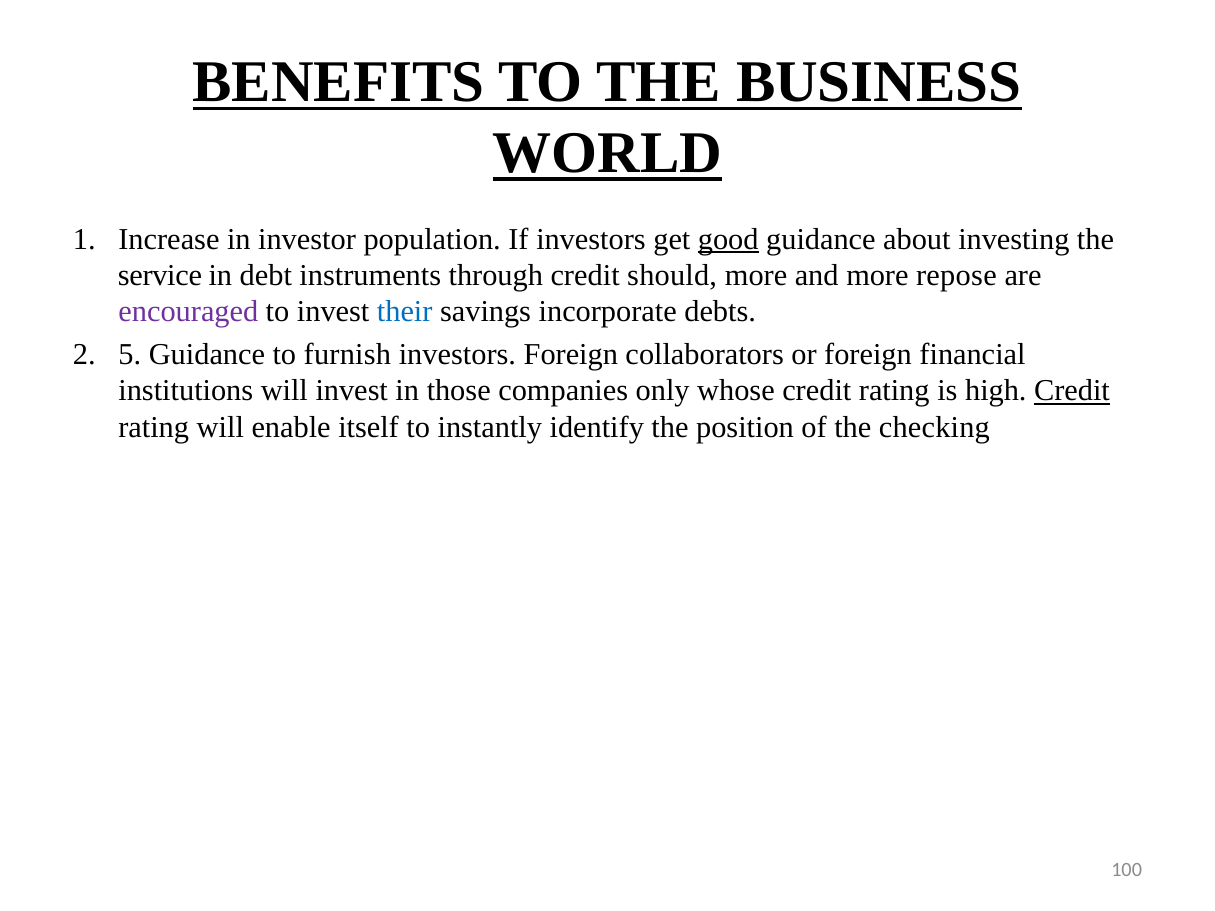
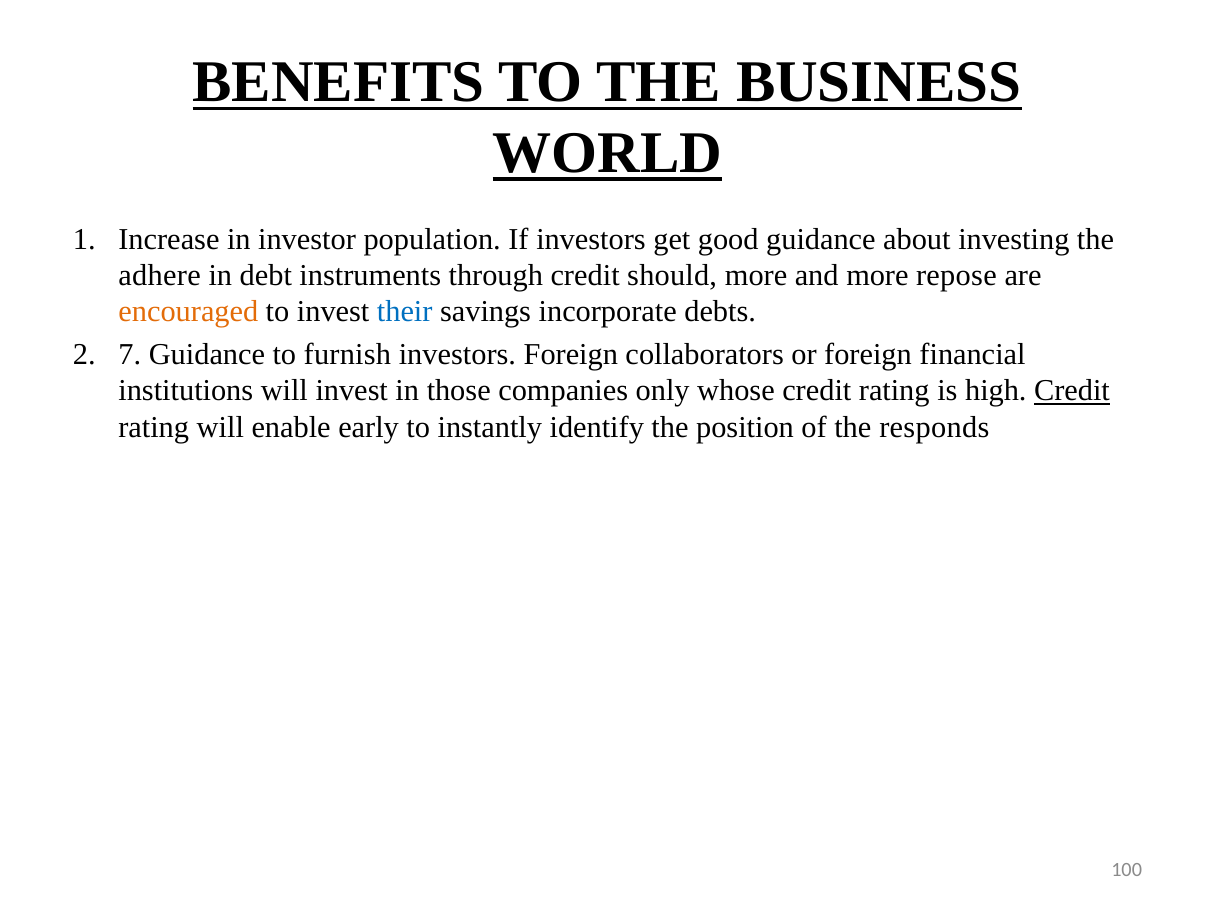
good underline: present -> none (728, 239)
service: service -> adhere (160, 276)
encouraged colour: purple -> orange (188, 312)
5: 5 -> 7 (130, 354)
itself: itself -> early (369, 427)
checking: checking -> responds (934, 427)
